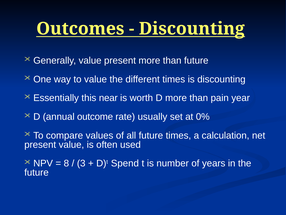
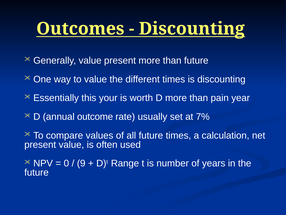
near: near -> your (108, 98)
0%: 0% -> 7% (203, 116)
8: 8 -> 0 (66, 163)
3: 3 -> 9 (81, 163)
Spend: Spend -> Range (125, 163)
